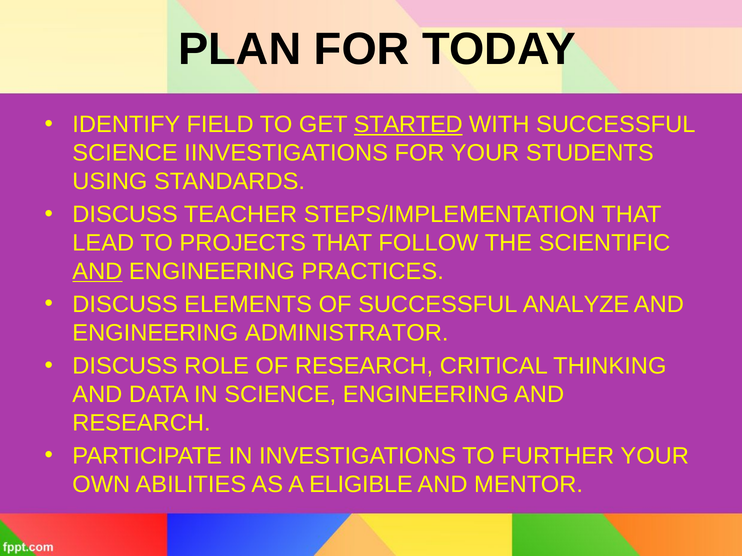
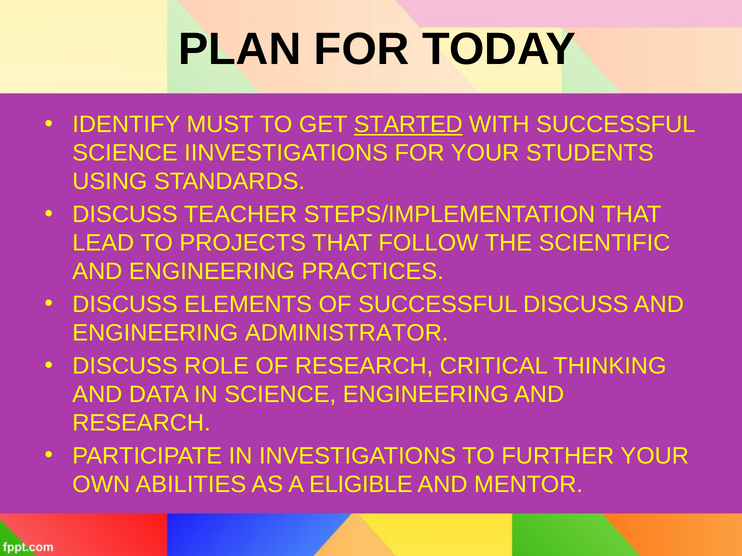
FIELD: FIELD -> MUST (220, 125)
AND underline: present -> none (97, 272)
SUCCESSFUL ANALYZE: ANALYZE -> DISCUSS (576, 305)
